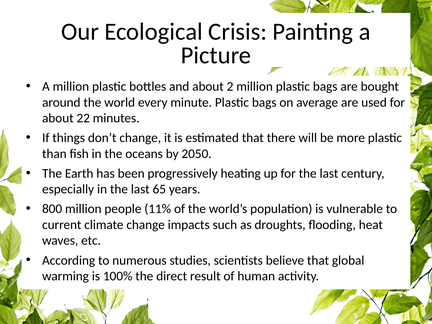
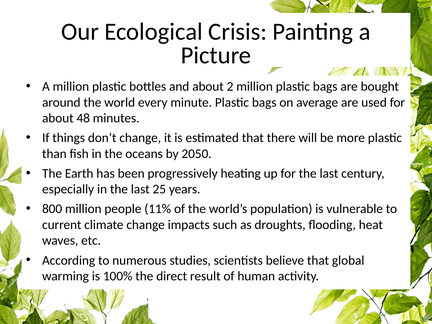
22: 22 -> 48 (83, 118)
65: 65 -> 25 (159, 189)
